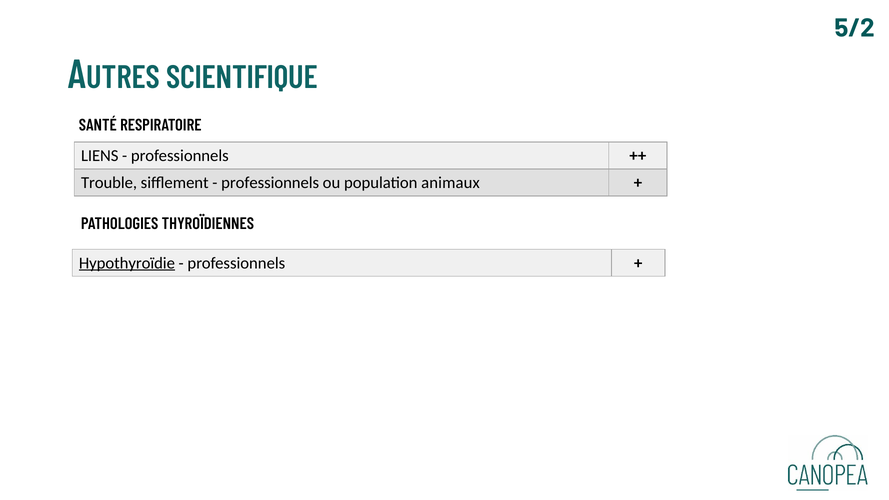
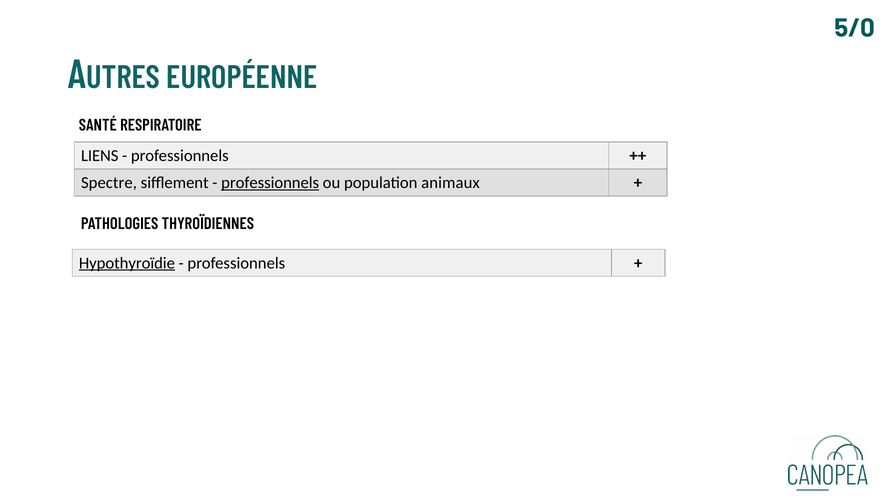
5/2: 5/2 -> 5/0 (855, 28)
SCIENTIFIQUE: SCIENTIFIQUE -> EUROPÉENNE (242, 77)
Trouble: Trouble -> Spectre (109, 183)
professionnels underline: none -> present (270, 183)
